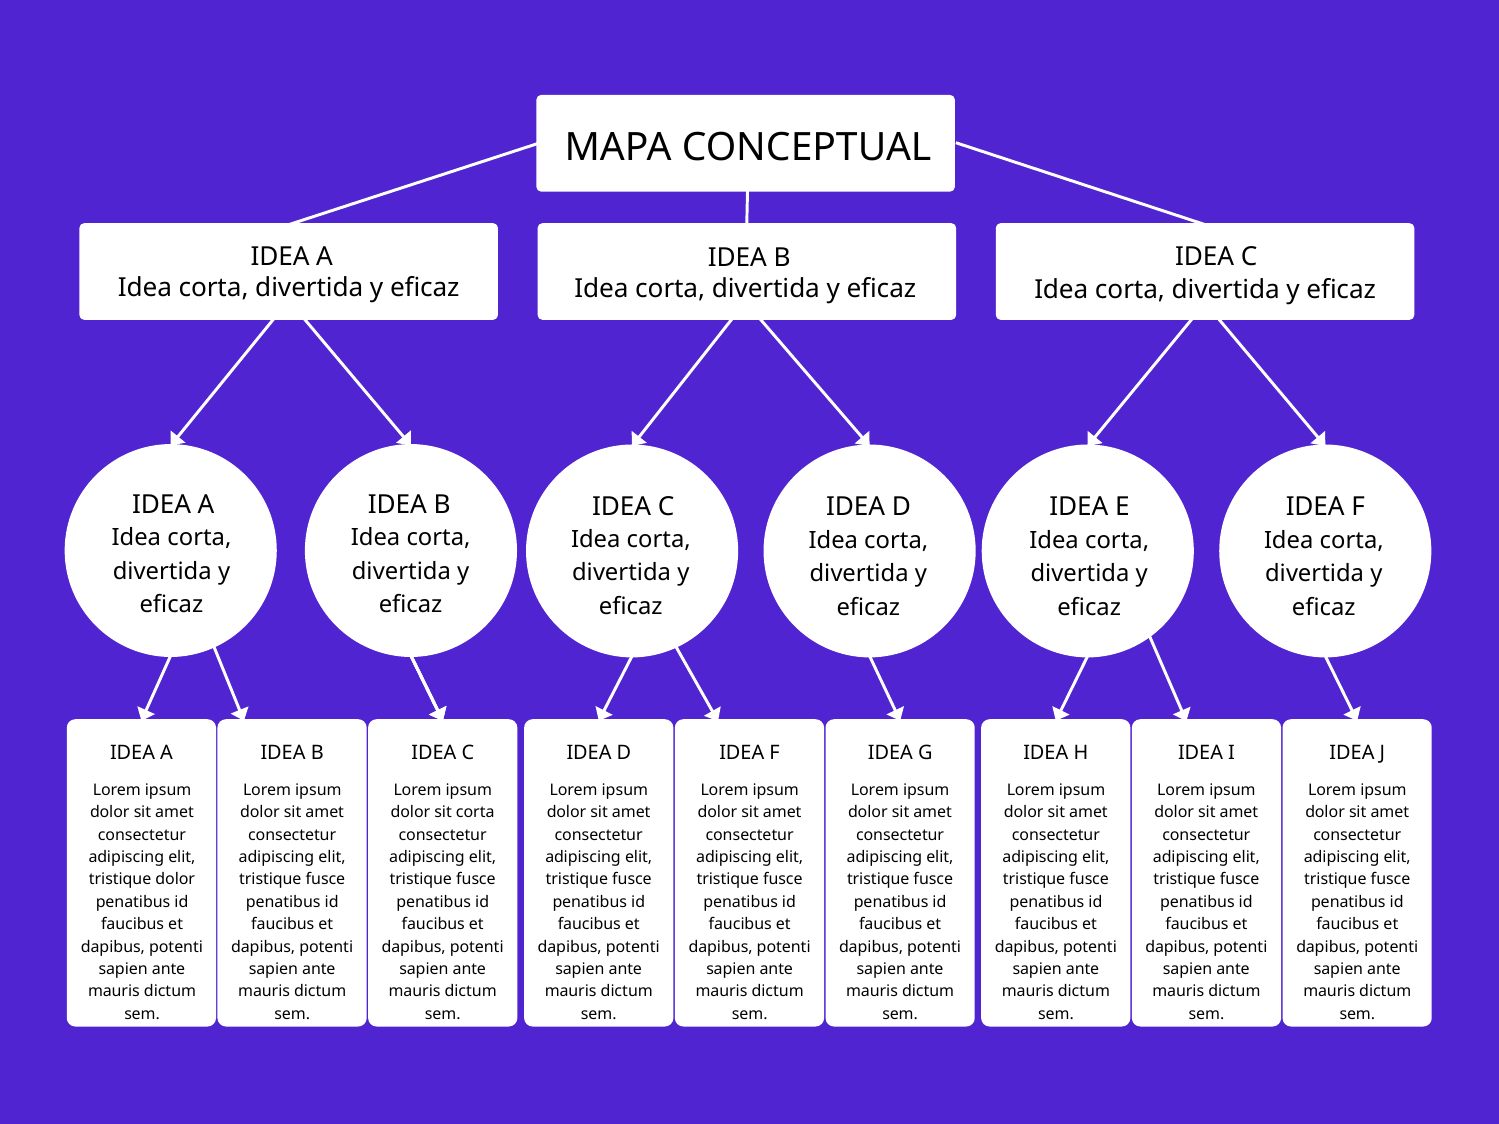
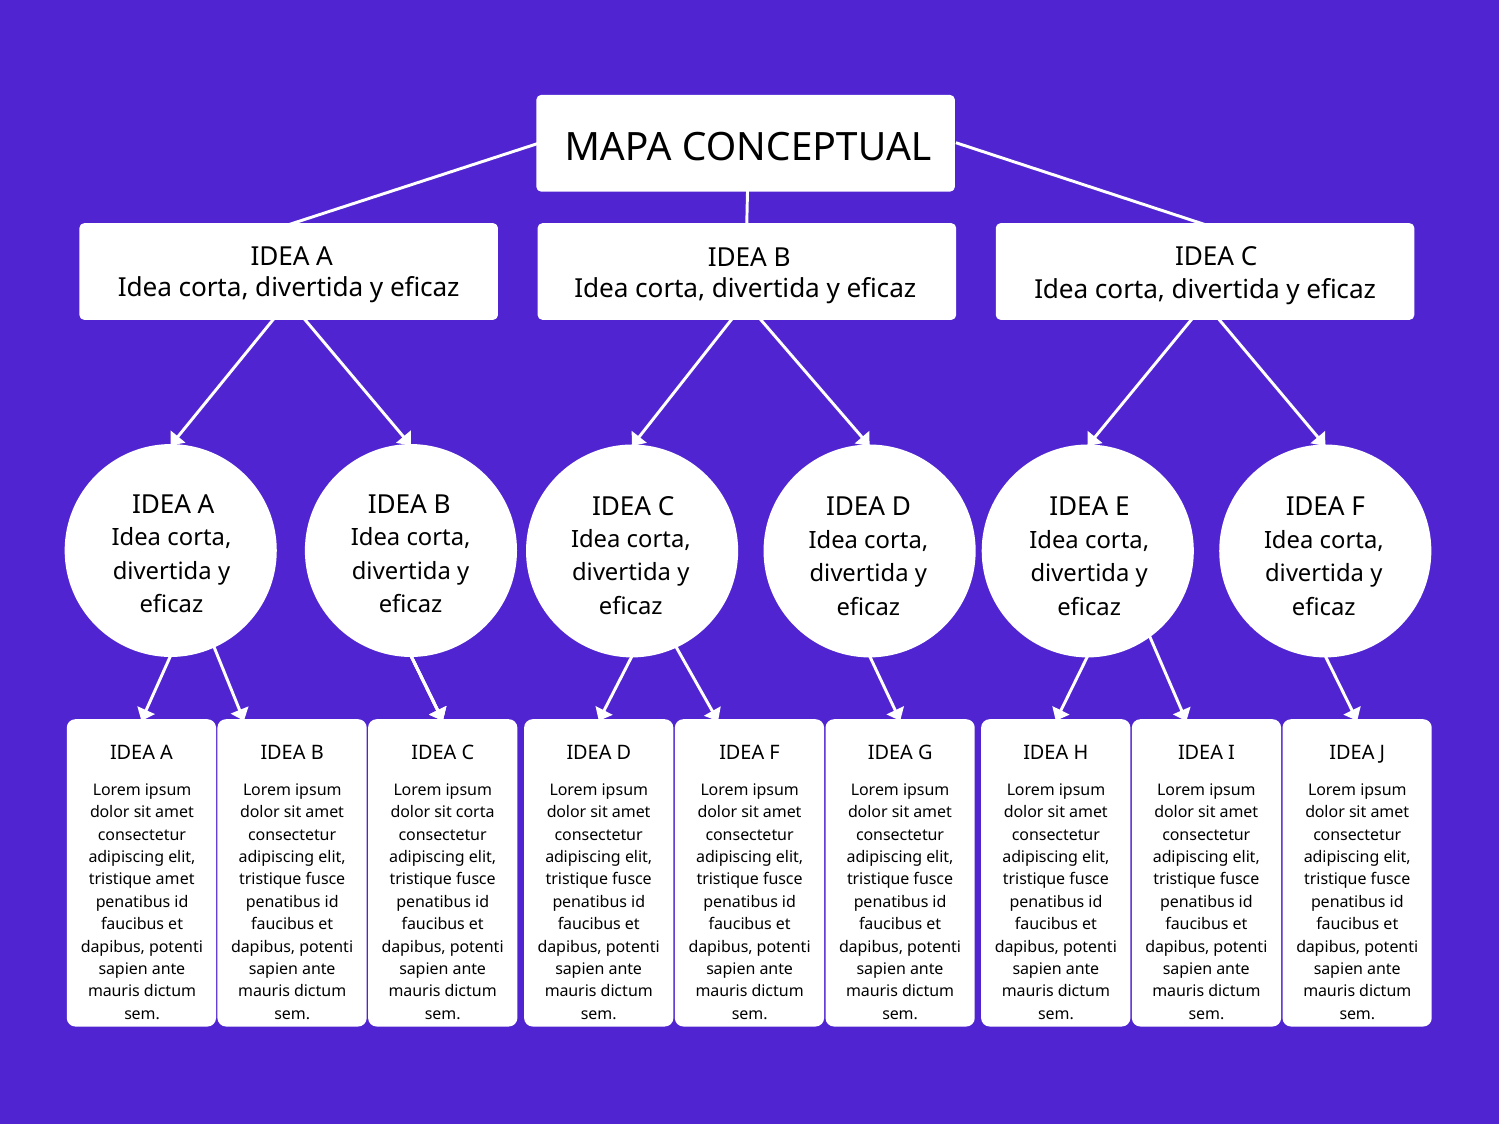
tristique dolor: dolor -> amet (175, 880)
